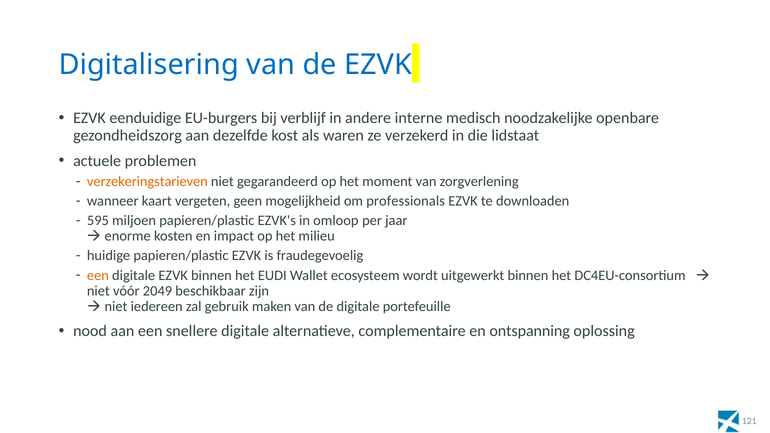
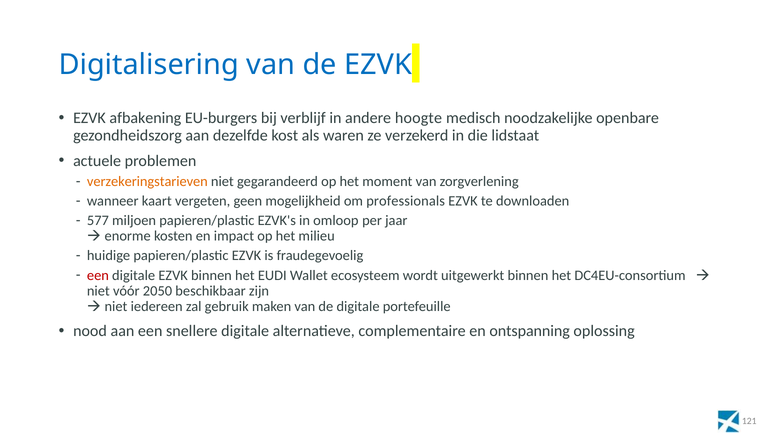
eenduidige: eenduidige -> afbakening (145, 118)
interne: interne -> hoogte (418, 118)
595: 595 -> 577 (98, 221)
een colour: orange -> red (98, 275)
2049: 2049 -> 2050 (158, 291)
